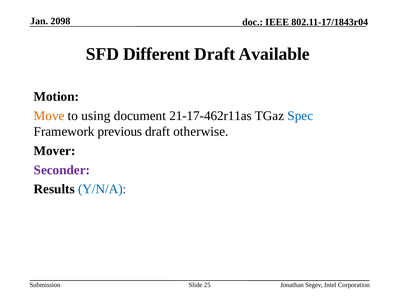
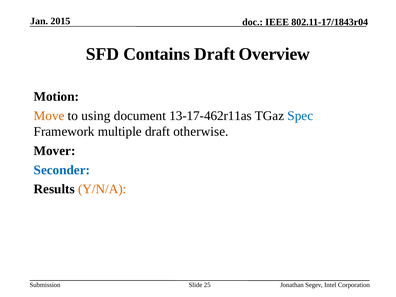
2098: 2098 -> 2015 (60, 21)
Different: Different -> Contains (157, 54)
Available: Available -> Overview (274, 54)
21-17-462r11as: 21-17-462r11as -> 13-17-462r11as (211, 116)
previous: previous -> multiple (120, 132)
Seconder colour: purple -> blue (62, 170)
Y/N/A colour: blue -> orange (102, 189)
